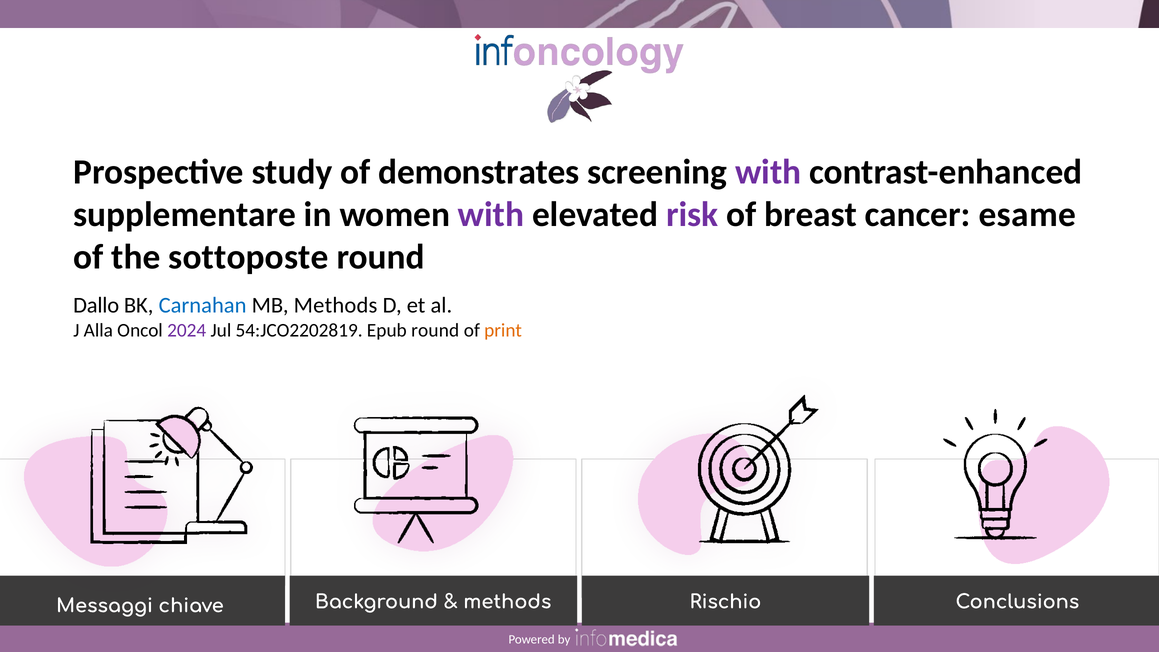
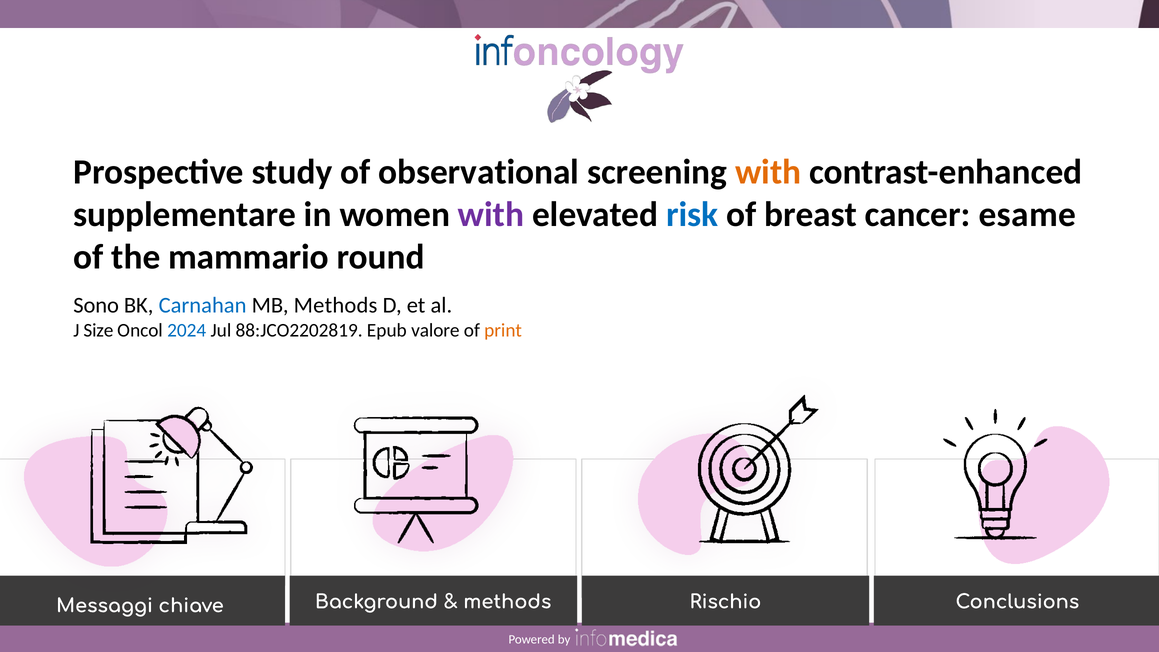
demonstrates: demonstrates -> observational (479, 172)
with colour: purple -> orange (768, 172)
risk colour: purple -> blue (692, 215)
sottoposte: sottoposte -> mammario (249, 257)
Dallo: Dallo -> Sono (96, 305)
Alla: Alla -> Size (98, 330)
2024 colour: purple -> blue (187, 330)
54:JCO2202819: 54:JCO2202819 -> 88:JCO2202819 (299, 330)
Epub round: round -> valore (435, 330)
